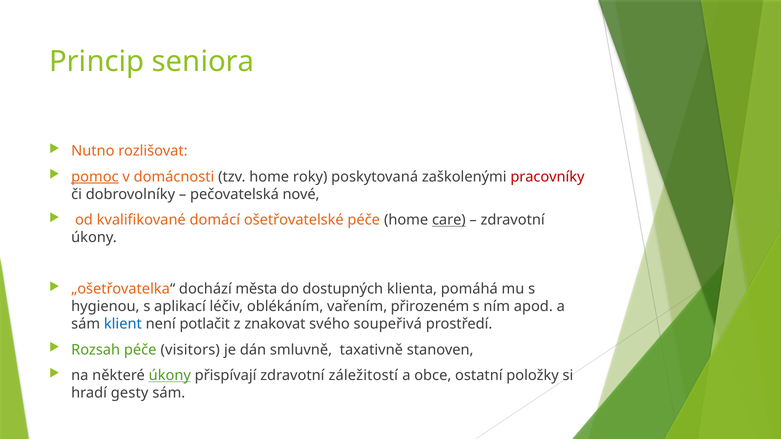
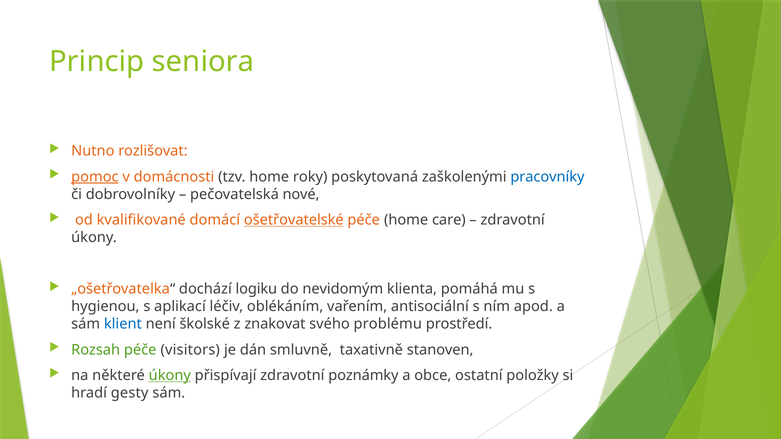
pracovníky colour: red -> blue (547, 177)
ošetřovatelské underline: none -> present (294, 220)
care underline: present -> none (449, 220)
města: města -> logiku (256, 289)
dostupných: dostupných -> nevidomým (343, 289)
přirozeném: přirozeném -> antisociální (430, 307)
potlačit: potlačit -> školské (205, 324)
soupeřivá: soupeřivá -> problému (388, 324)
záležitostí: záležitostí -> poznámky (363, 376)
